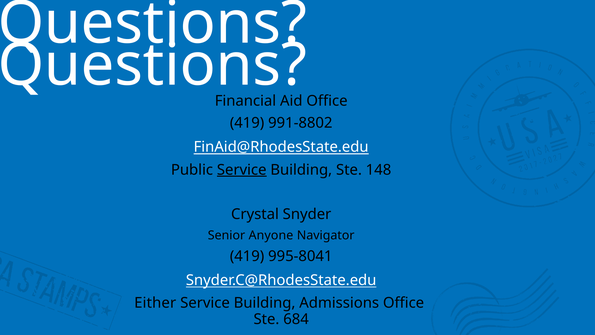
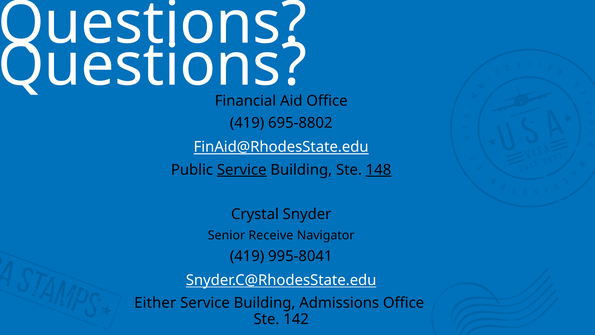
991-8802: 991-8802 -> 695-8802 (300, 123)
148 underline: none -> present (379, 170)
Anyone: Anyone -> Receive (271, 235)
684: 684 -> 142 (296, 319)
